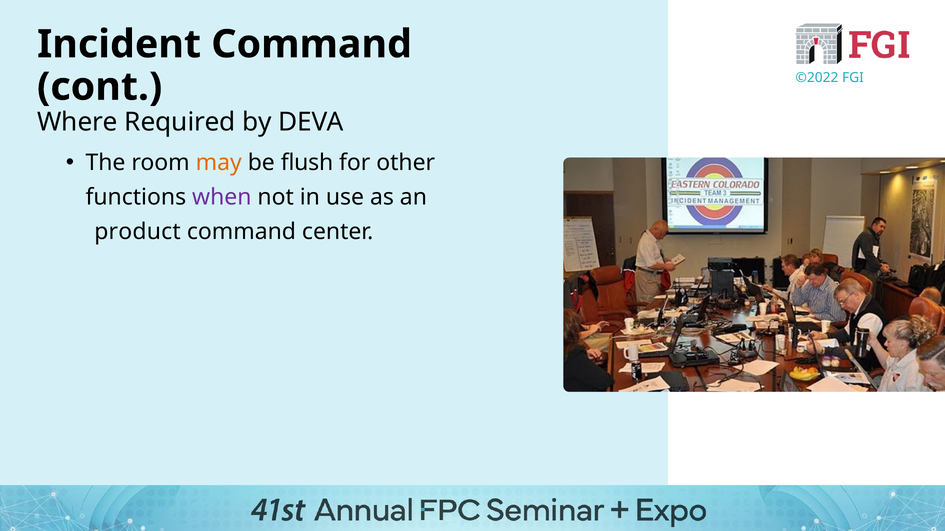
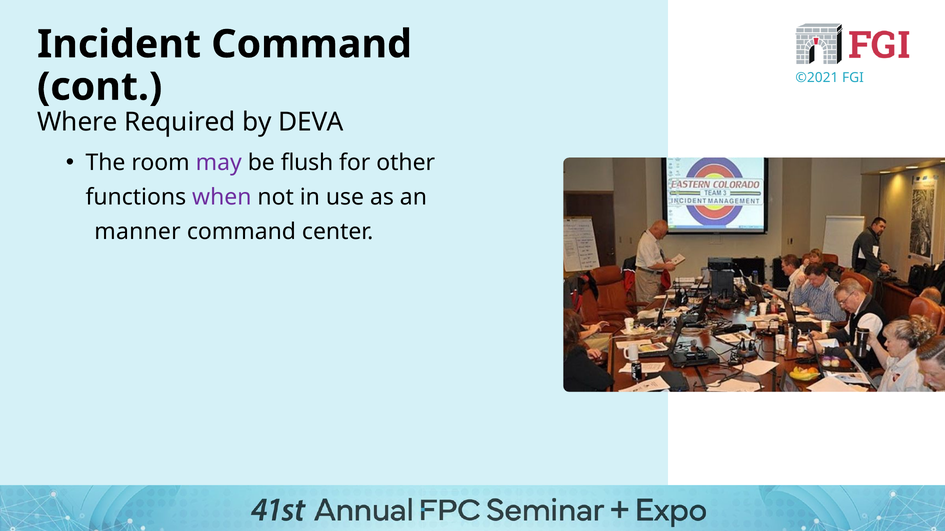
©2022: ©2022 -> ©2021 (817, 78)
may colour: orange -> purple (219, 163)
product: product -> manner (137, 232)
